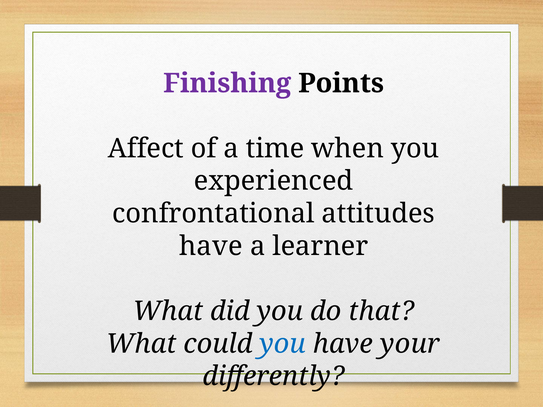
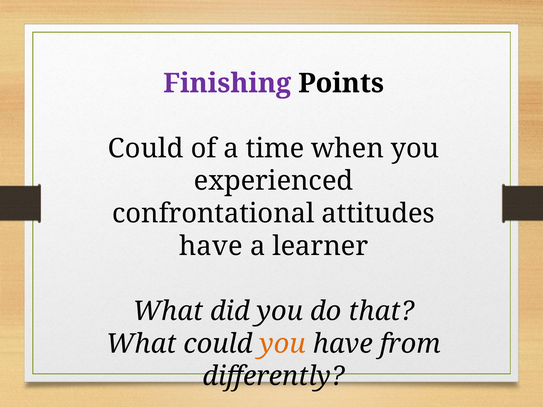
Affect: Affect -> Could (146, 149)
you colour: blue -> orange (283, 344)
your: your -> from (410, 344)
